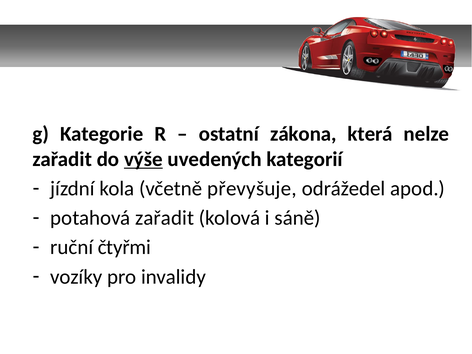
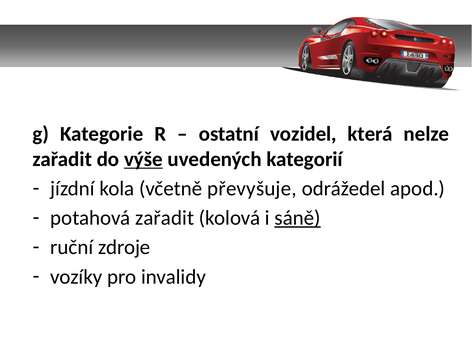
zákona: zákona -> vozidel (303, 134)
sáně underline: none -> present (298, 218)
čtyřmi: čtyřmi -> zdroje (124, 247)
